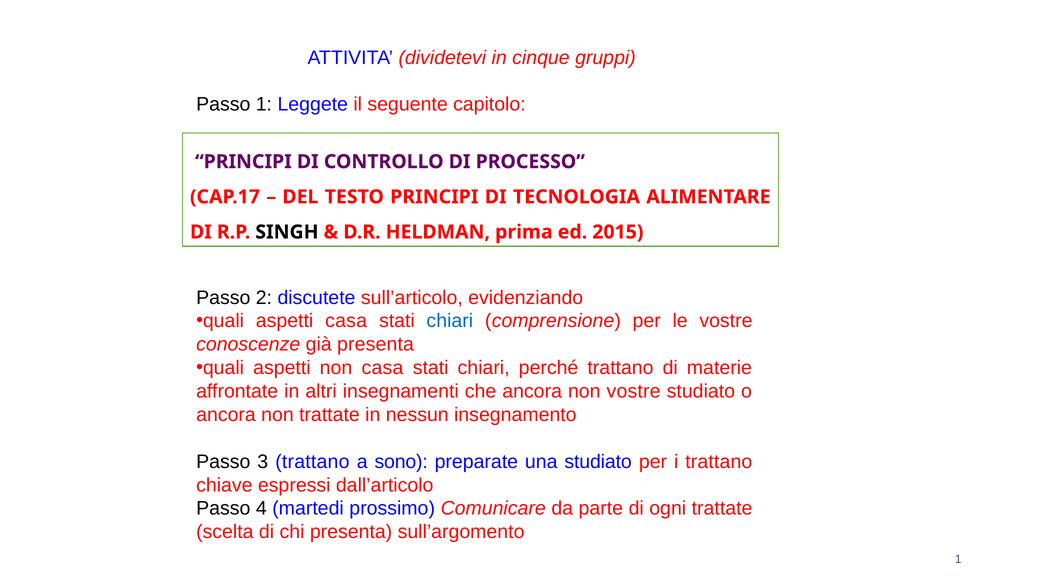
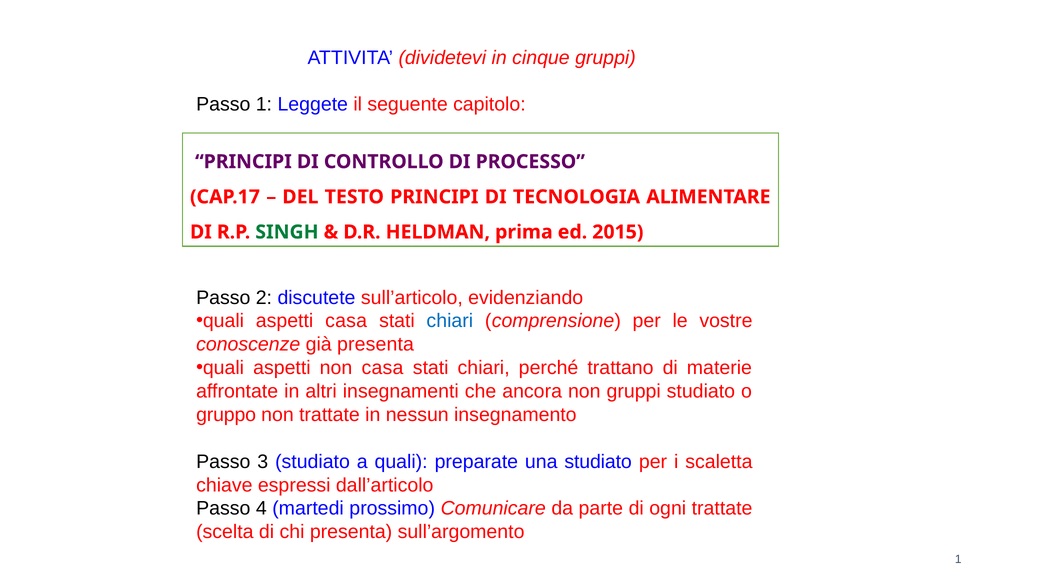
SINGH colour: black -> green (287, 232)
non vostre: vostre -> gruppi (634, 391)
ancora: ancora -> gruppo (226, 414)
3 trattano: trattano -> studiato (312, 461)
a sono: sono -> quali (401, 461)
i trattano: trattano -> scaletta (719, 461)
